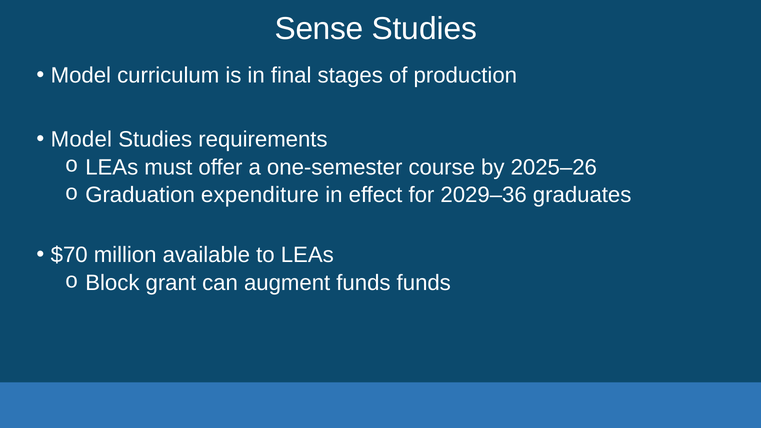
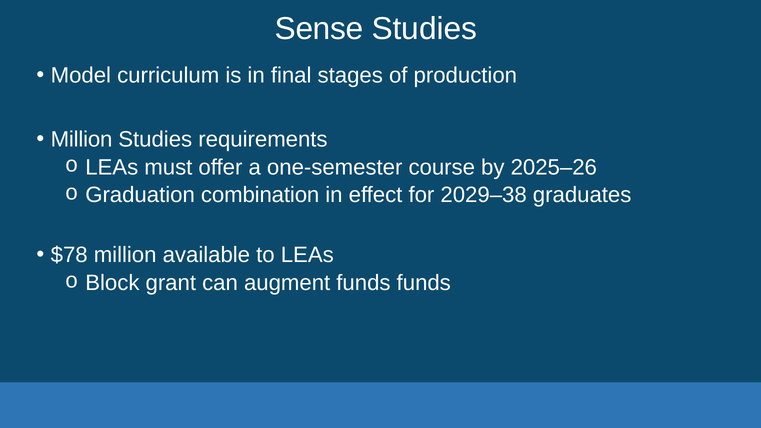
Model: Model -> Million (82, 139)
expenditure: expenditure -> combination (260, 195)
2029–36: 2029–36 -> 2029–38 (484, 195)
$70: $70 -> $78 (69, 255)
